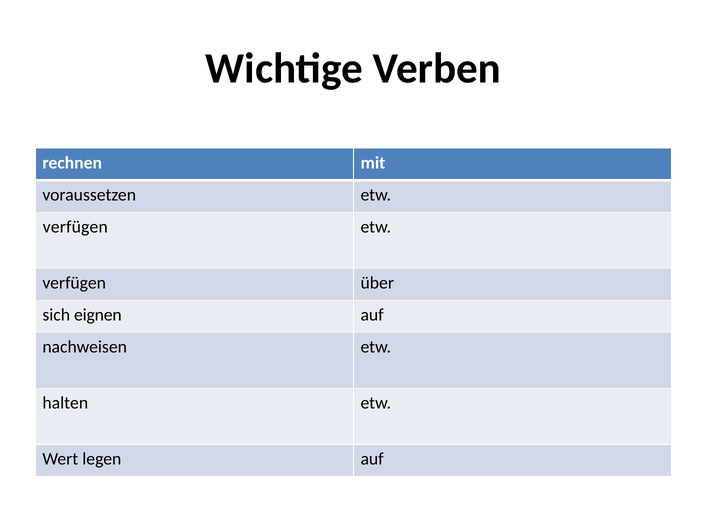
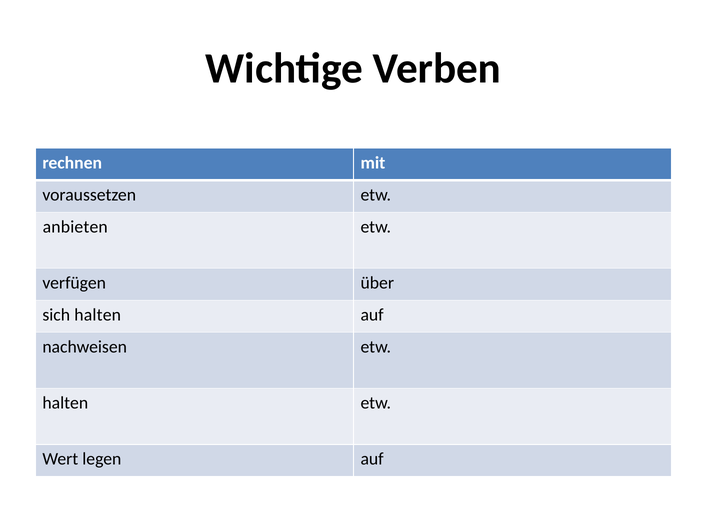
verfügen: verfügen -> anbieten (75, 227)
sich eignen: eignen -> halten (98, 315)
